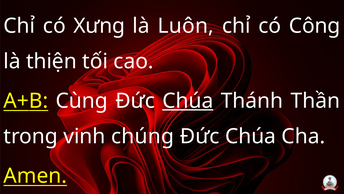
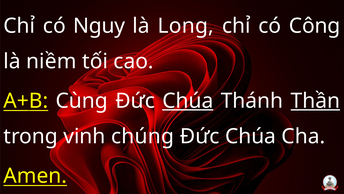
Xưng: Xưng -> Nguy (99, 26)
Luôn: Luôn -> Long (186, 26)
thiện: thiện -> niềm (51, 61)
Thần underline: none -> present (315, 101)
